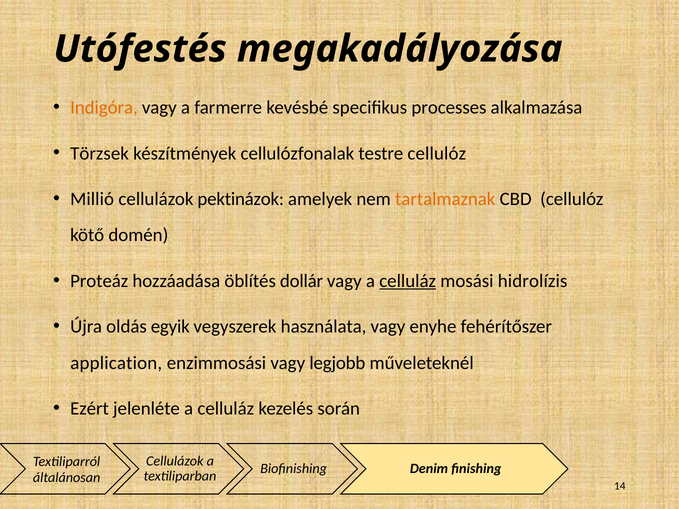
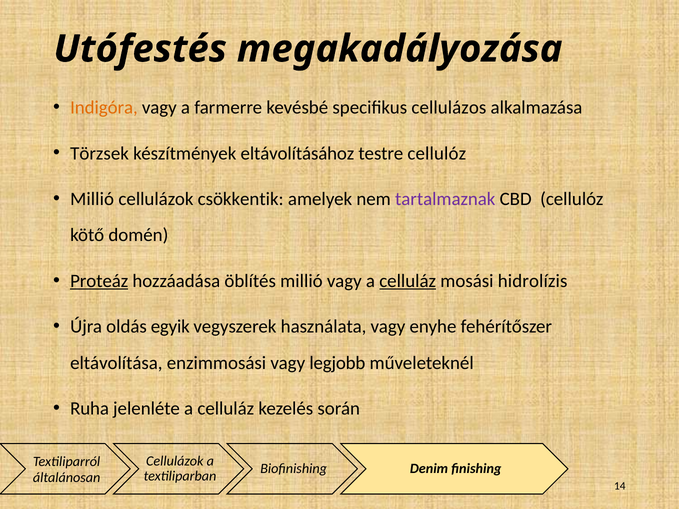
processes: processes -> cellulázos (449, 108)
cellulózfonalak: cellulózfonalak -> eltávolításához (297, 153)
pektinázok: pektinázok -> csökkentik (241, 199)
tartalmaznak colour: orange -> purple (445, 199)
Proteáz underline: none -> present (99, 281)
öblítés dollár: dollár -> millió (301, 281)
application: application -> eltávolítása (116, 363)
Ezért: Ezért -> Ruha (90, 409)
